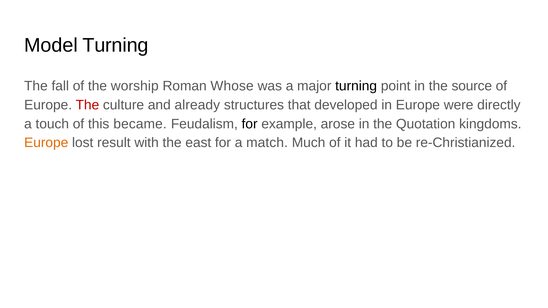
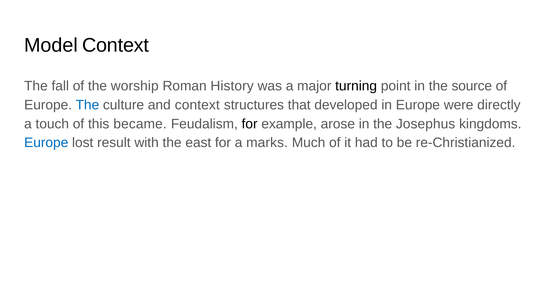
Model Turning: Turning -> Context (116, 45)
Whose: Whose -> History (232, 86)
The colour: red -> blue (87, 105)
and already: already -> context (197, 105)
Quotation: Quotation -> Josephus (426, 124)
Europe colour: orange -> blue (46, 143)
match: match -> marks (267, 143)
